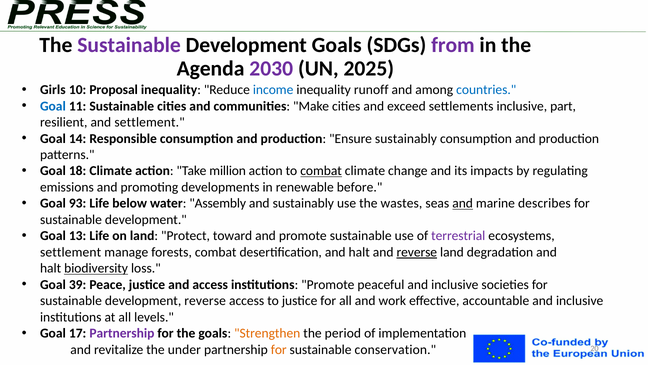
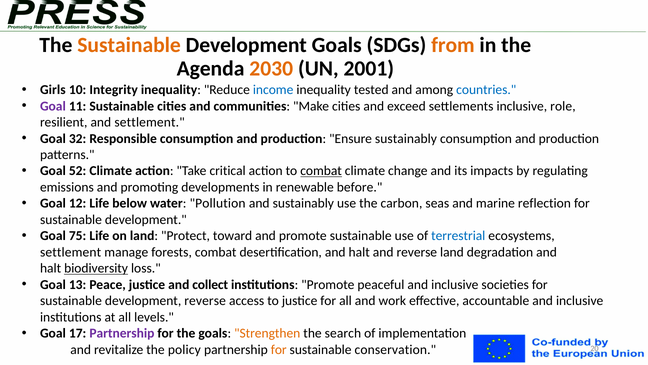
Sustainable colour: purple -> orange (129, 45)
from colour: purple -> orange (453, 45)
2030 colour: purple -> orange (271, 68)
2025: 2025 -> 2001 (369, 68)
Proposal: Proposal -> Integrity (114, 90)
runoff: runoff -> tested (371, 90)
Goal colour: blue -> purple (53, 106)
part: part -> role (563, 106)
14: 14 -> 32 (78, 138)
18: 18 -> 52 (78, 171)
million: million -> critical (228, 171)
93: 93 -> 12 (78, 203)
Assembly: Assembly -> Pollution (218, 203)
wastes: wastes -> carbon (401, 203)
and underline: present -> none (463, 203)
describes: describes -> reflection (544, 203)
13: 13 -> 75 (78, 236)
terrestrial colour: purple -> blue (458, 236)
reverse underline: present -> none (417, 252)
39: 39 -> 13 (78, 284)
and access: access -> collect (210, 284)
period: period -> search (343, 333)
under: under -> policy (184, 349)
